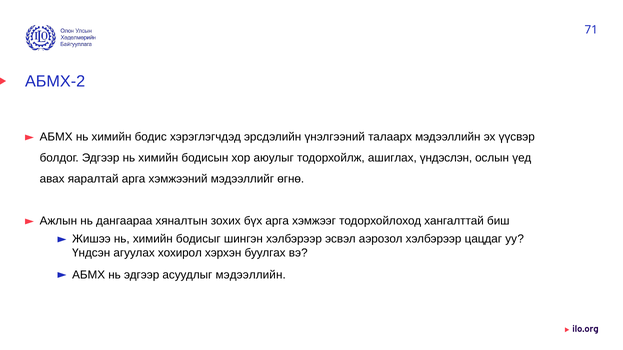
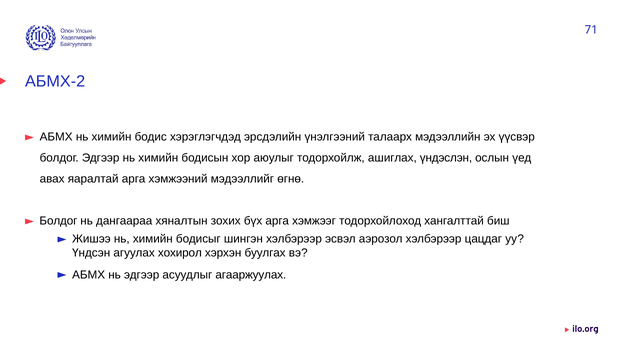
Ажлын: Ажлын -> Болдог (58, 221)
асуудлыг мэдээллийн: мэдээллийн -> агааржуулах (251, 275)
